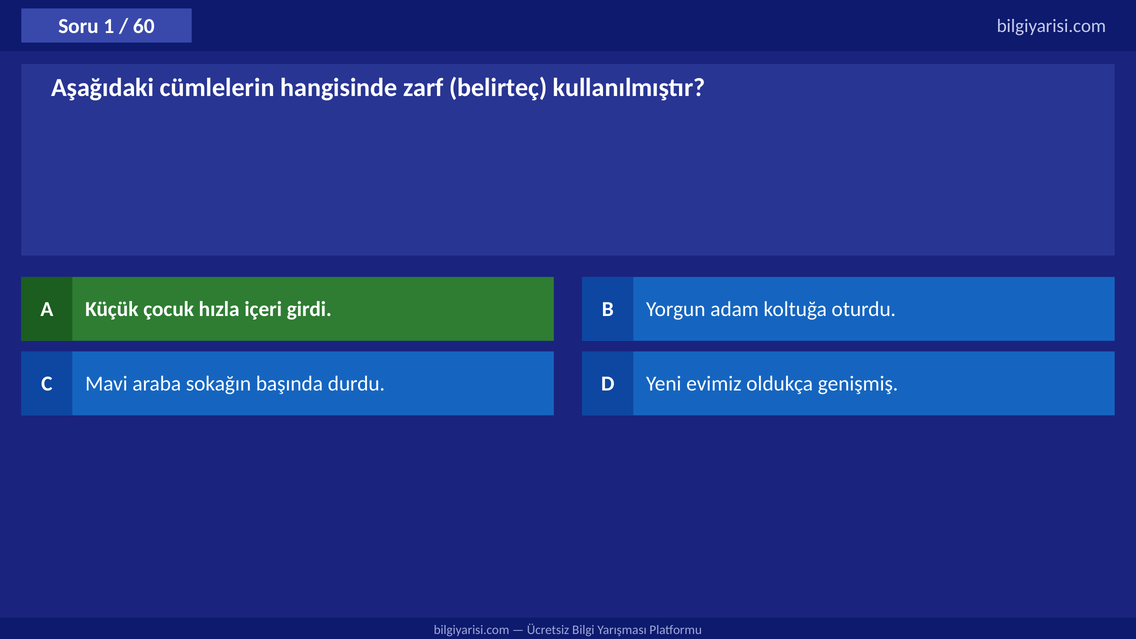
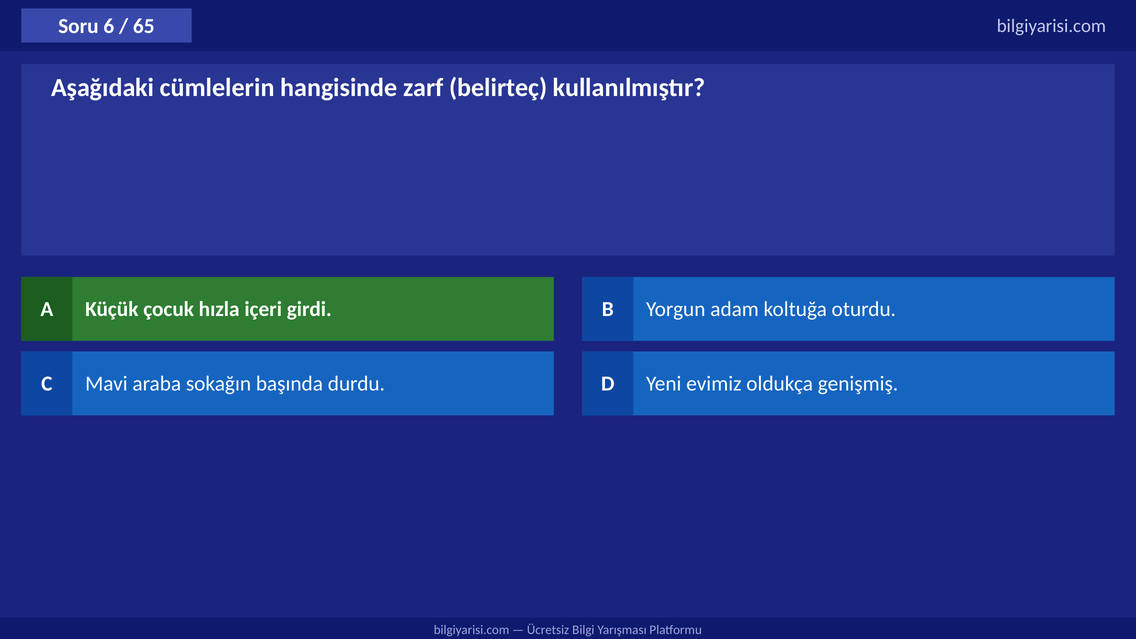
1: 1 -> 6 (109, 26)
60: 60 -> 65 (144, 26)
